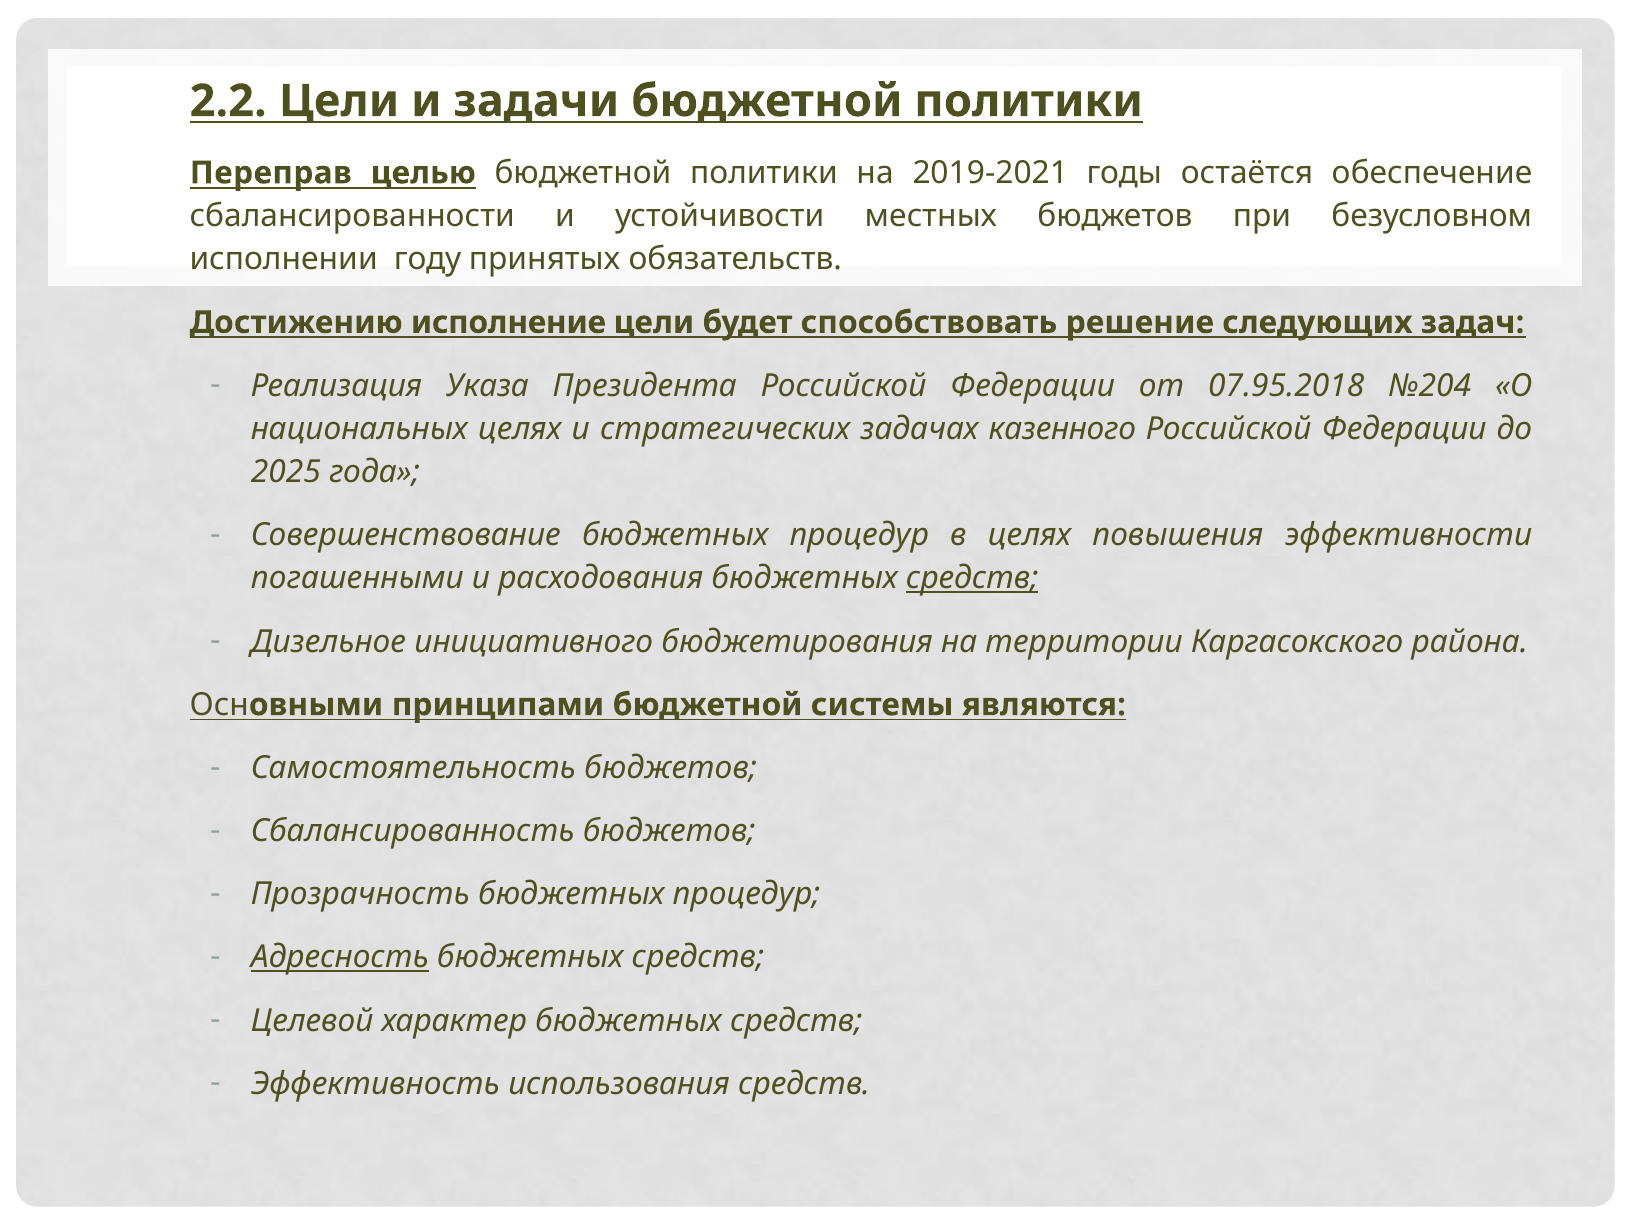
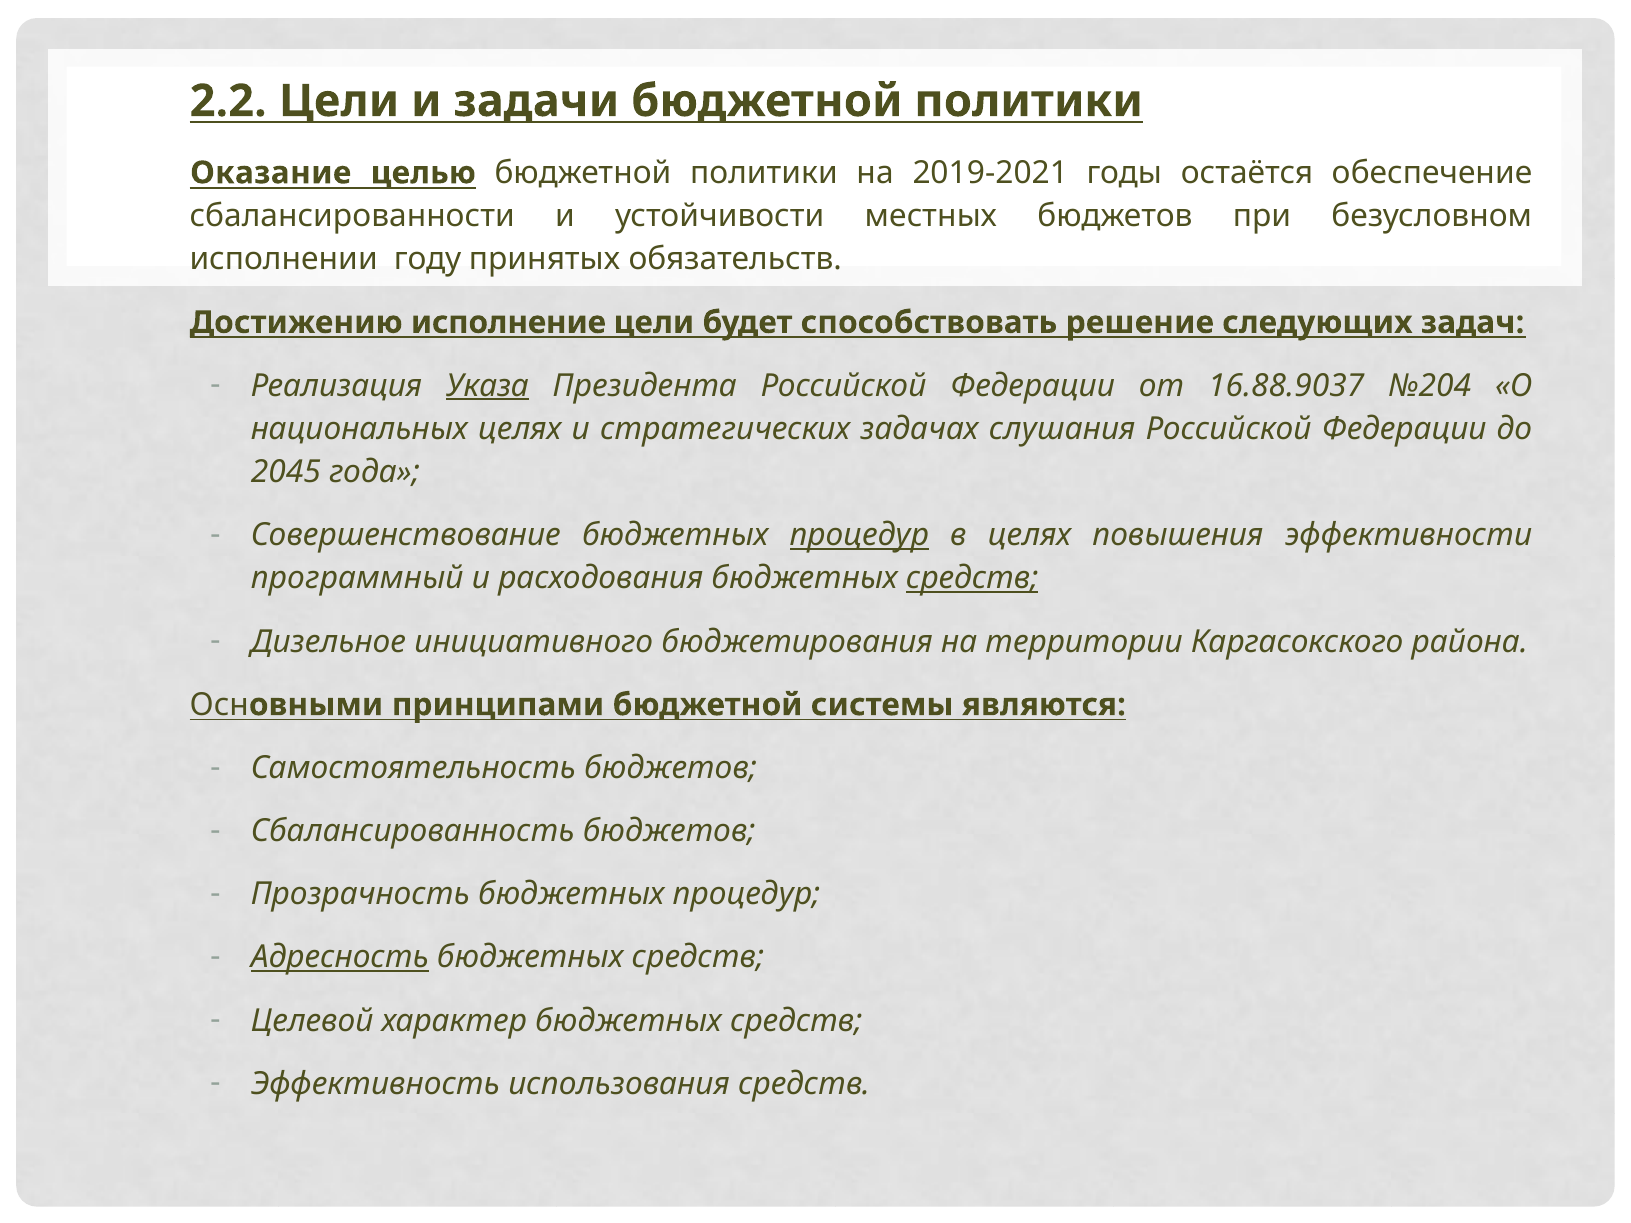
Переправ: Переправ -> Оказание (271, 173)
Указа underline: none -> present (487, 386)
07.95.2018: 07.95.2018 -> 16.88.9037 (1286, 386)
казенного: казенного -> слушания (1062, 429)
2025: 2025 -> 2045 (286, 472)
процедур underline: none -> present (859, 535)
погашенными: погашенными -> программный (357, 579)
